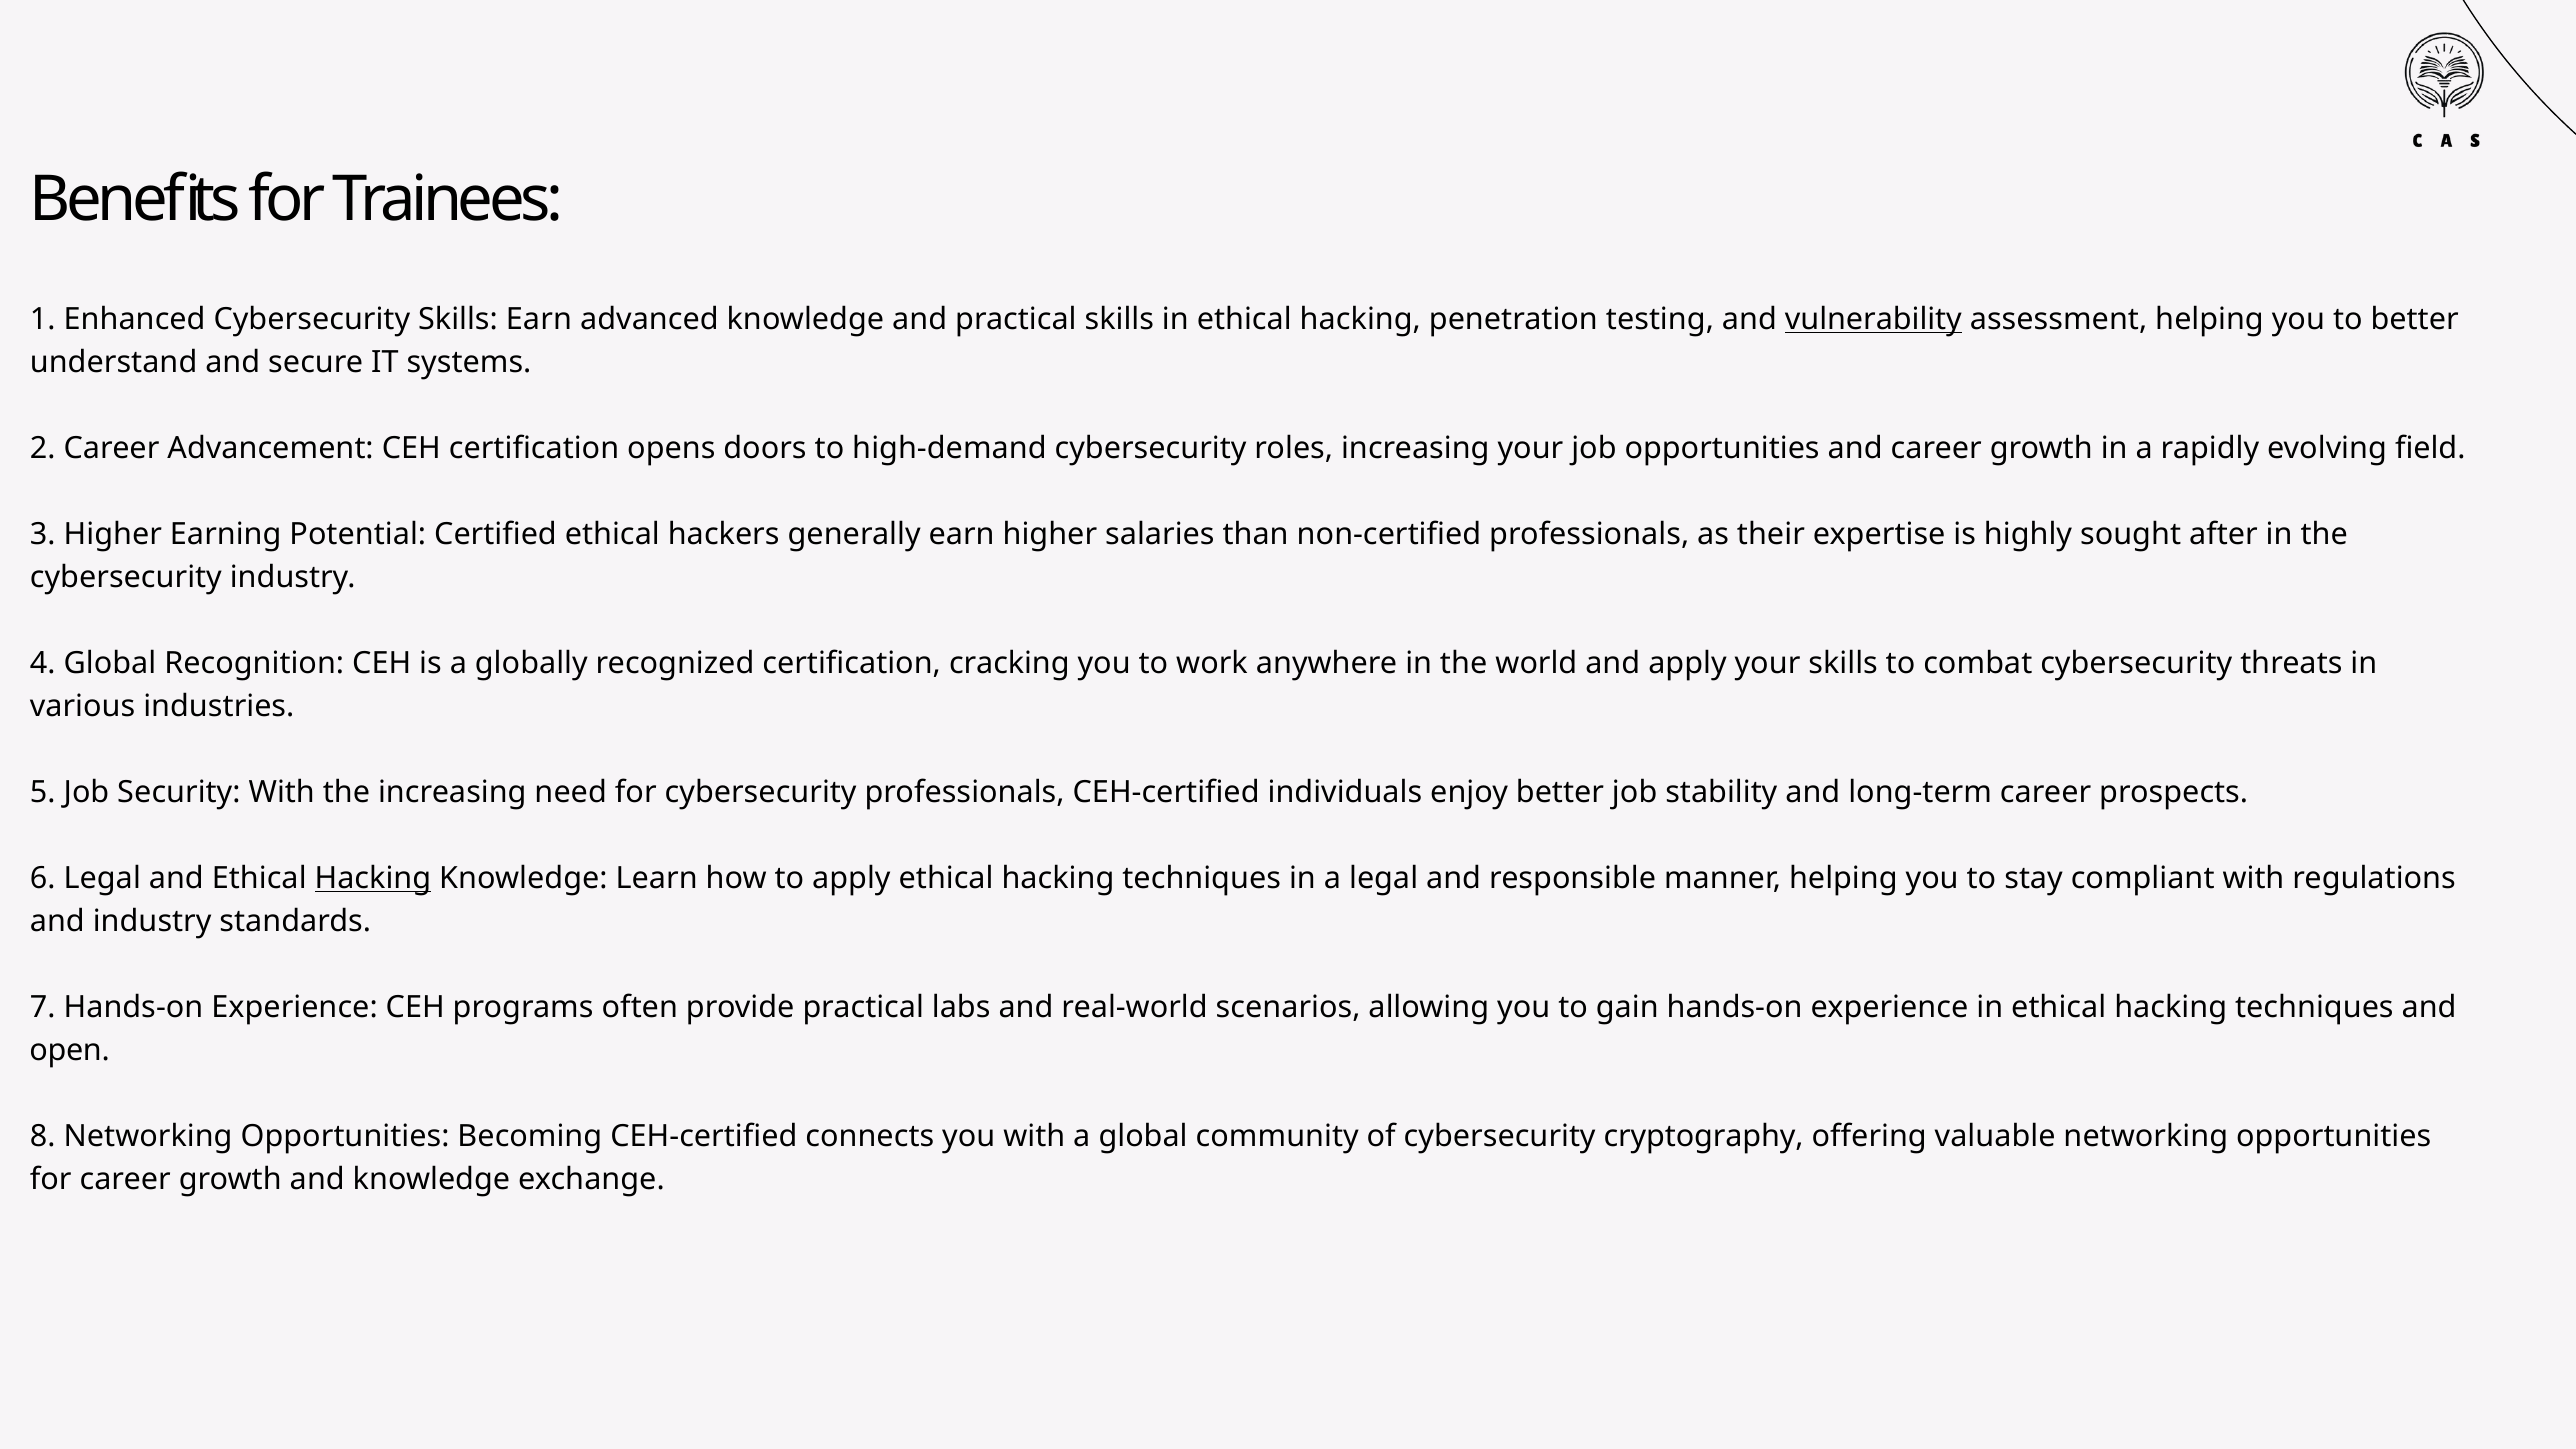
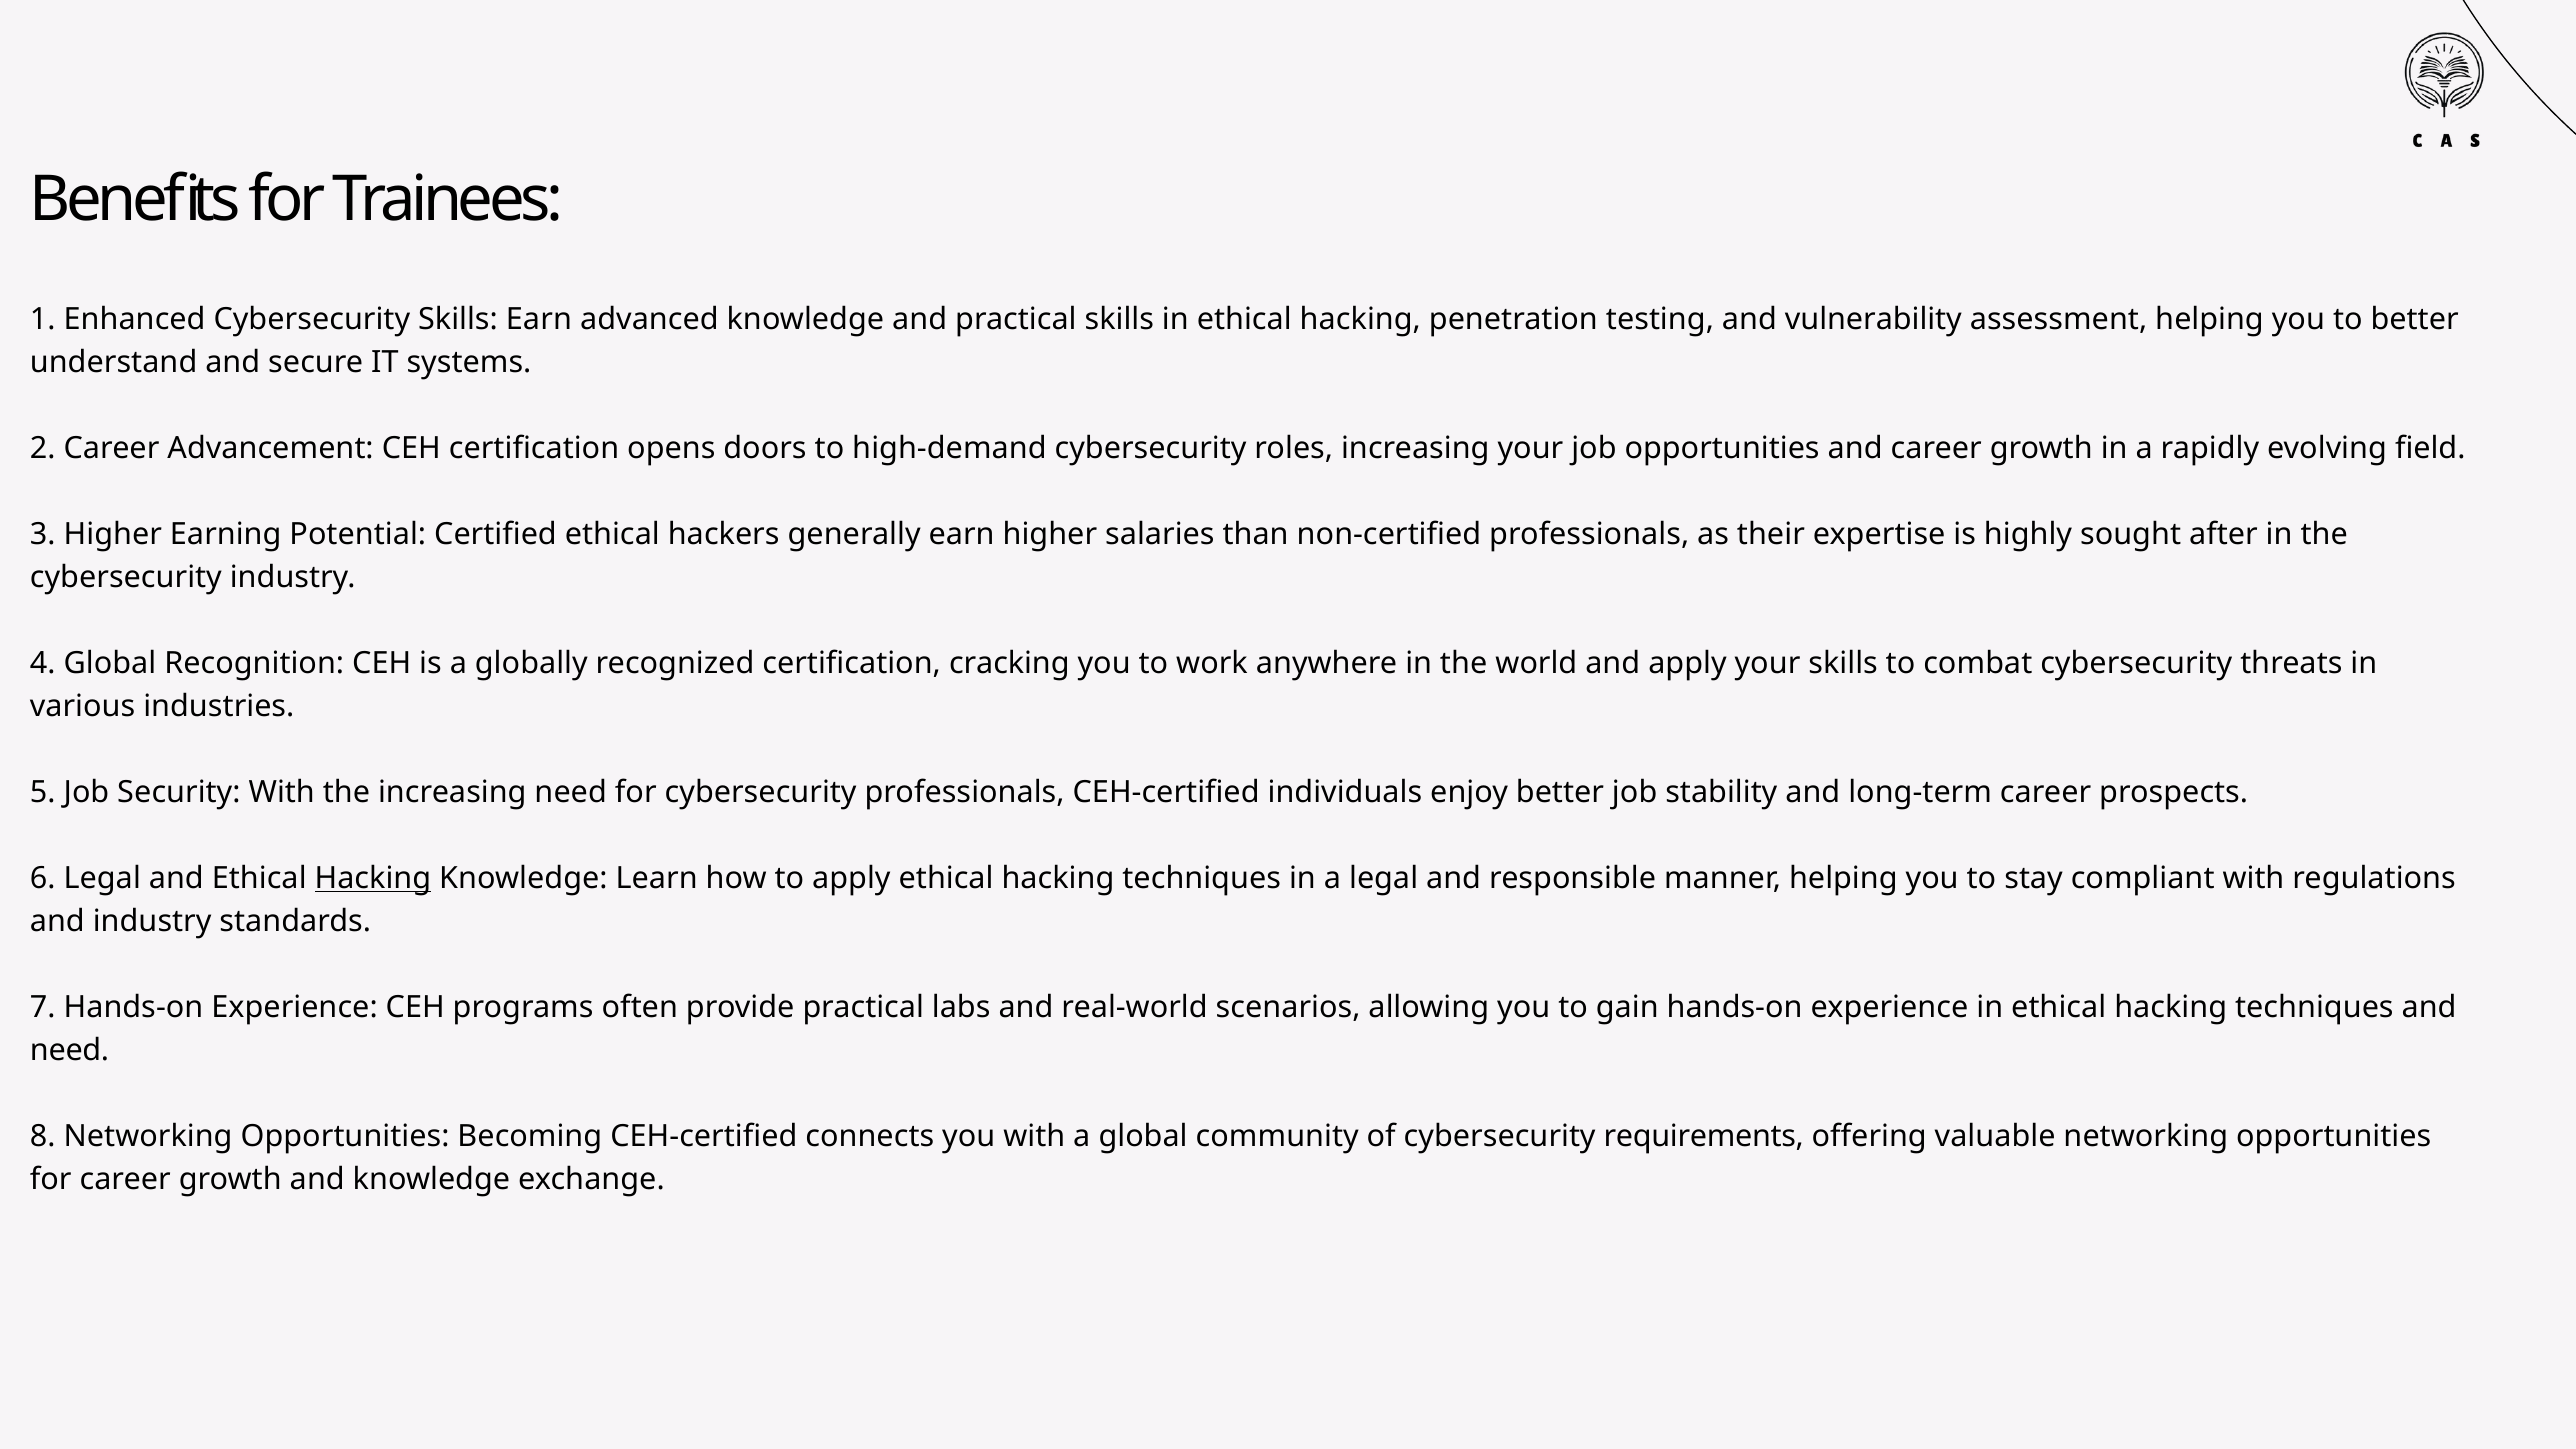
vulnerability underline: present -> none (1873, 319)
open: open -> need (70, 1050)
cryptography: cryptography -> requirements (1704, 1136)
